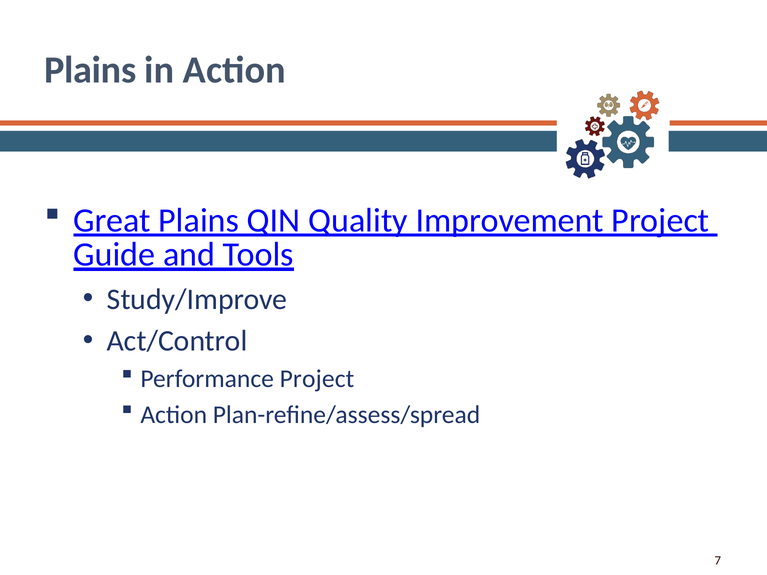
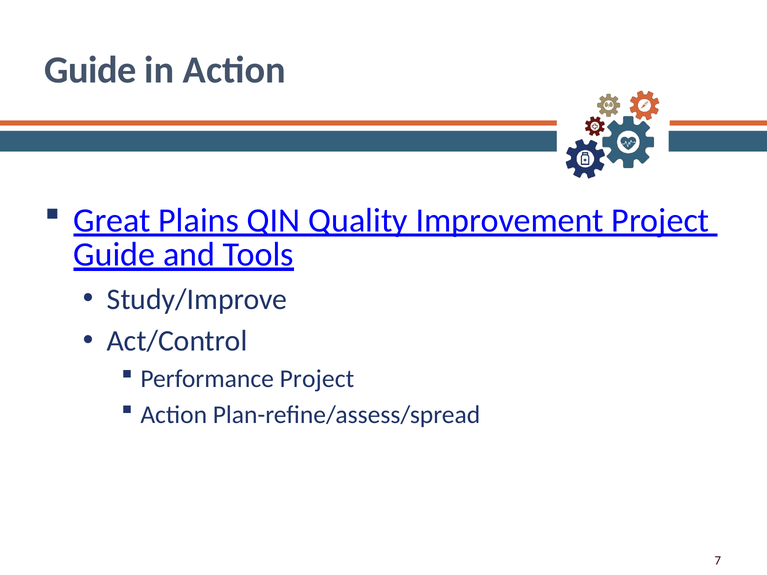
Plains: Plains -> Guide (90, 70)
